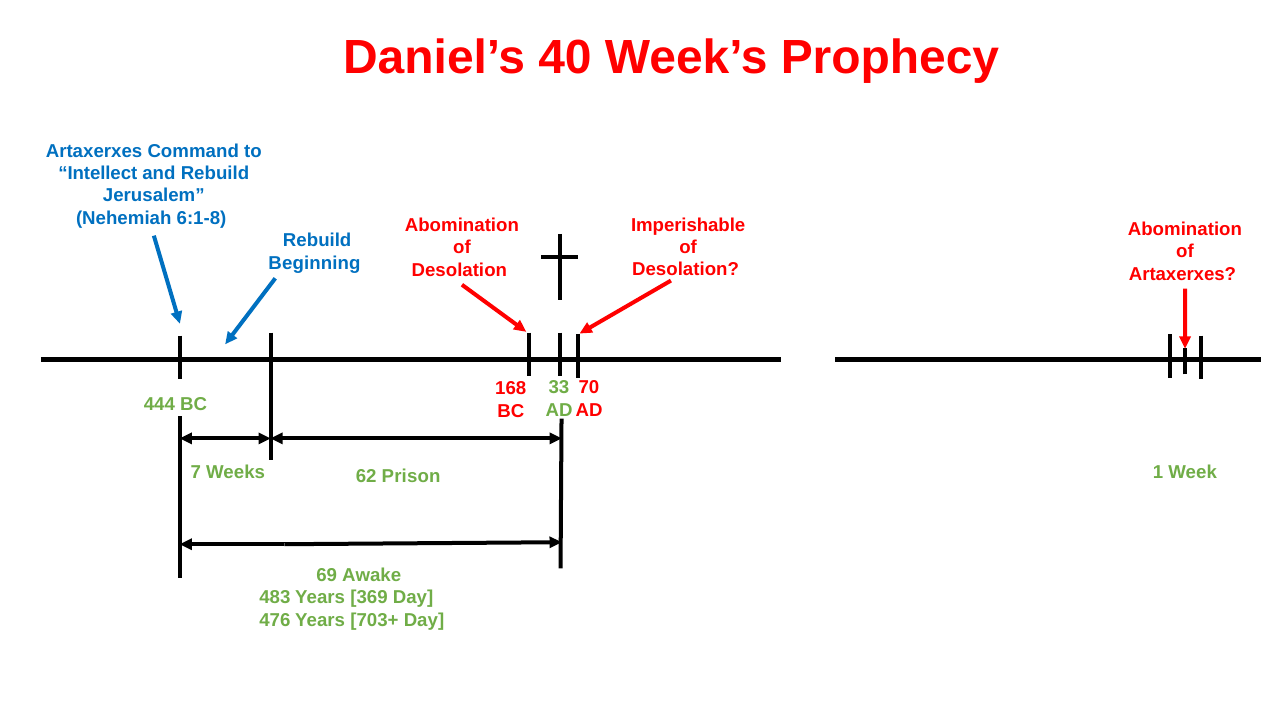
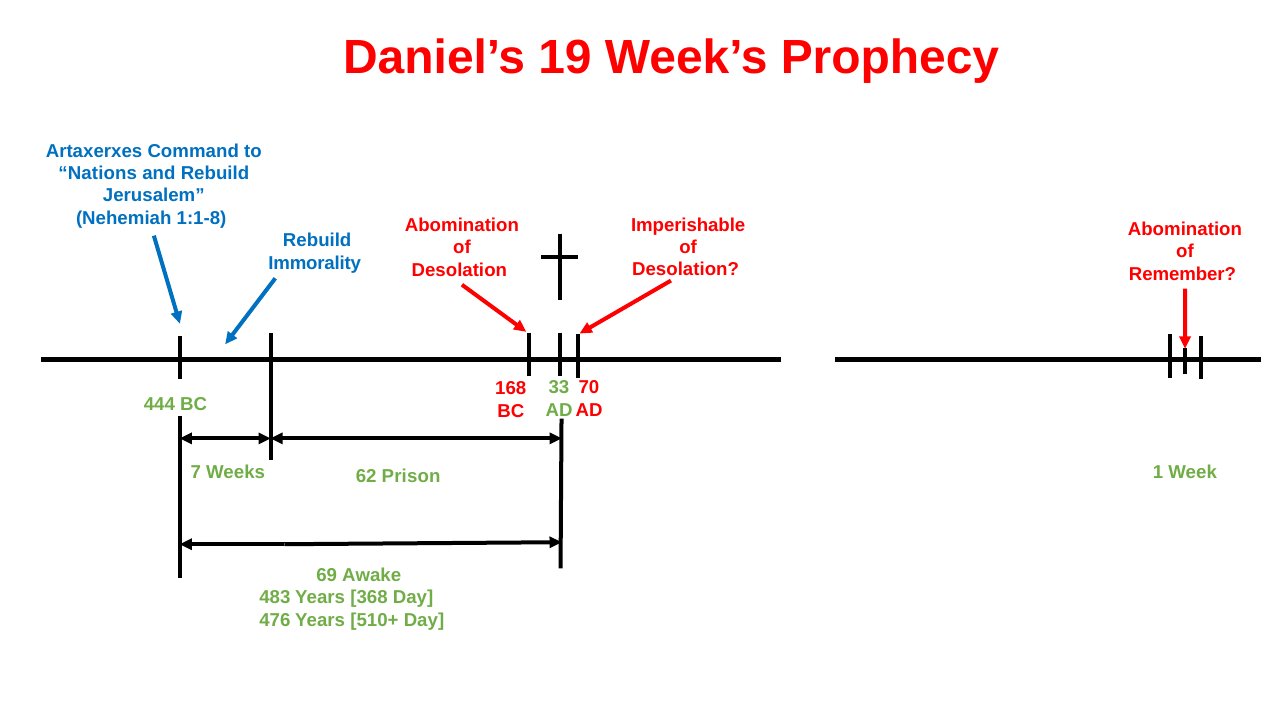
40: 40 -> 19 (565, 58)
Intellect: Intellect -> Nations (98, 173)
6:1-8: 6:1-8 -> 1:1-8 (202, 218)
Beginning: Beginning -> Immorality (315, 263)
Artaxerxes: Artaxerxes -> Remember (1182, 274)
369: 369 -> 368 (369, 598)
703+: 703+ -> 510+ (374, 620)
